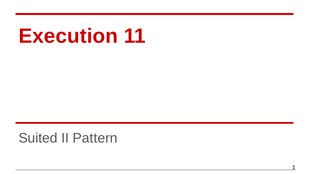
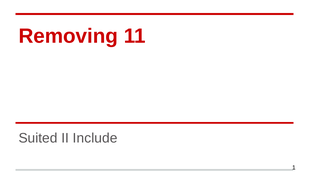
Execution: Execution -> Removing (68, 36)
Pattern: Pattern -> Include (95, 138)
